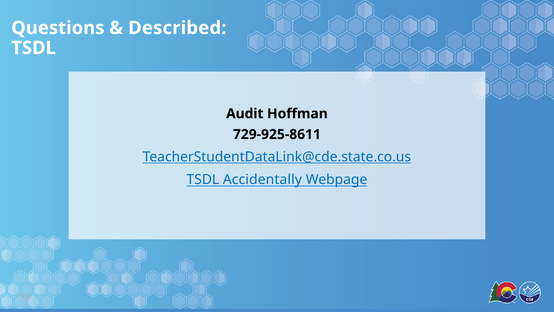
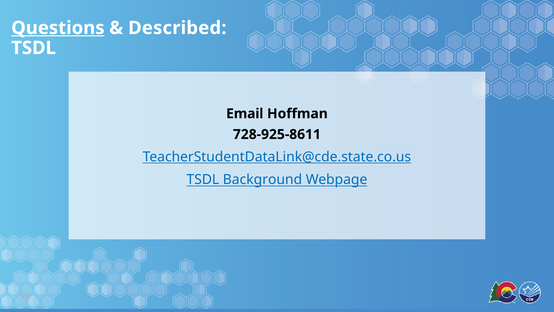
Questions underline: none -> present (58, 28)
Audit: Audit -> Email (245, 114)
729-925-8611: 729-925-8611 -> 728-925-8611 (277, 134)
Accidentally: Accidentally -> Background (262, 179)
